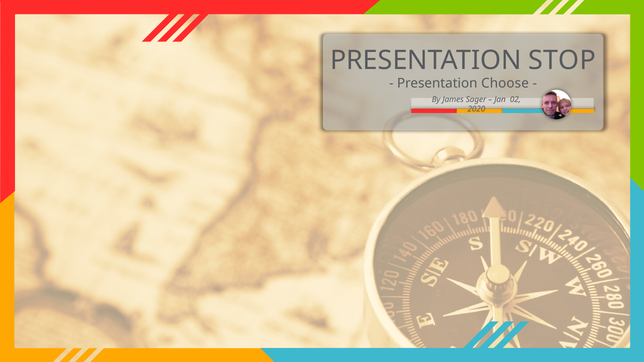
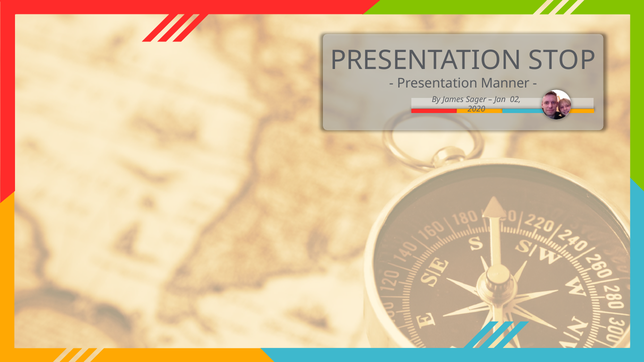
Choose: Choose -> Manner (505, 84)
